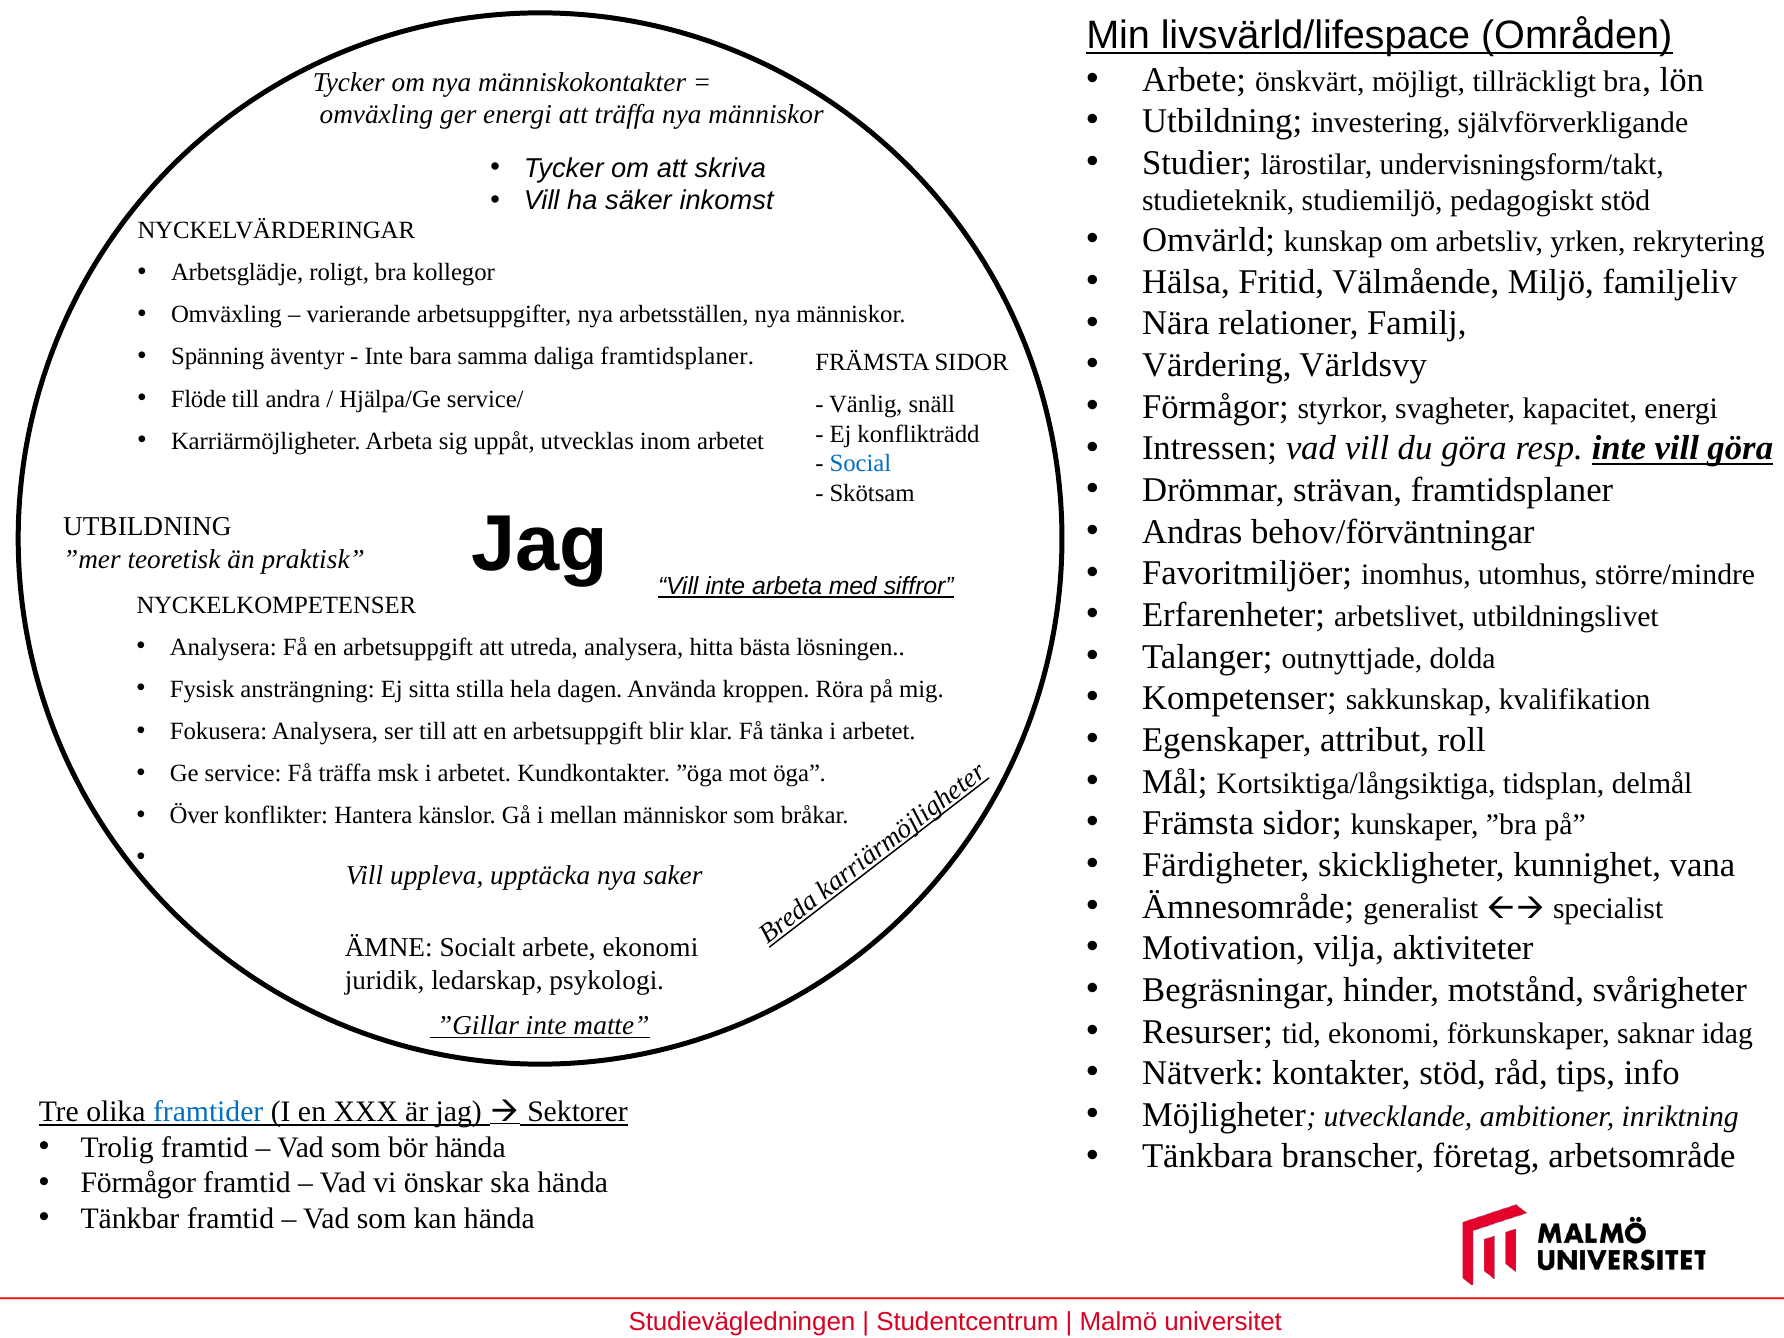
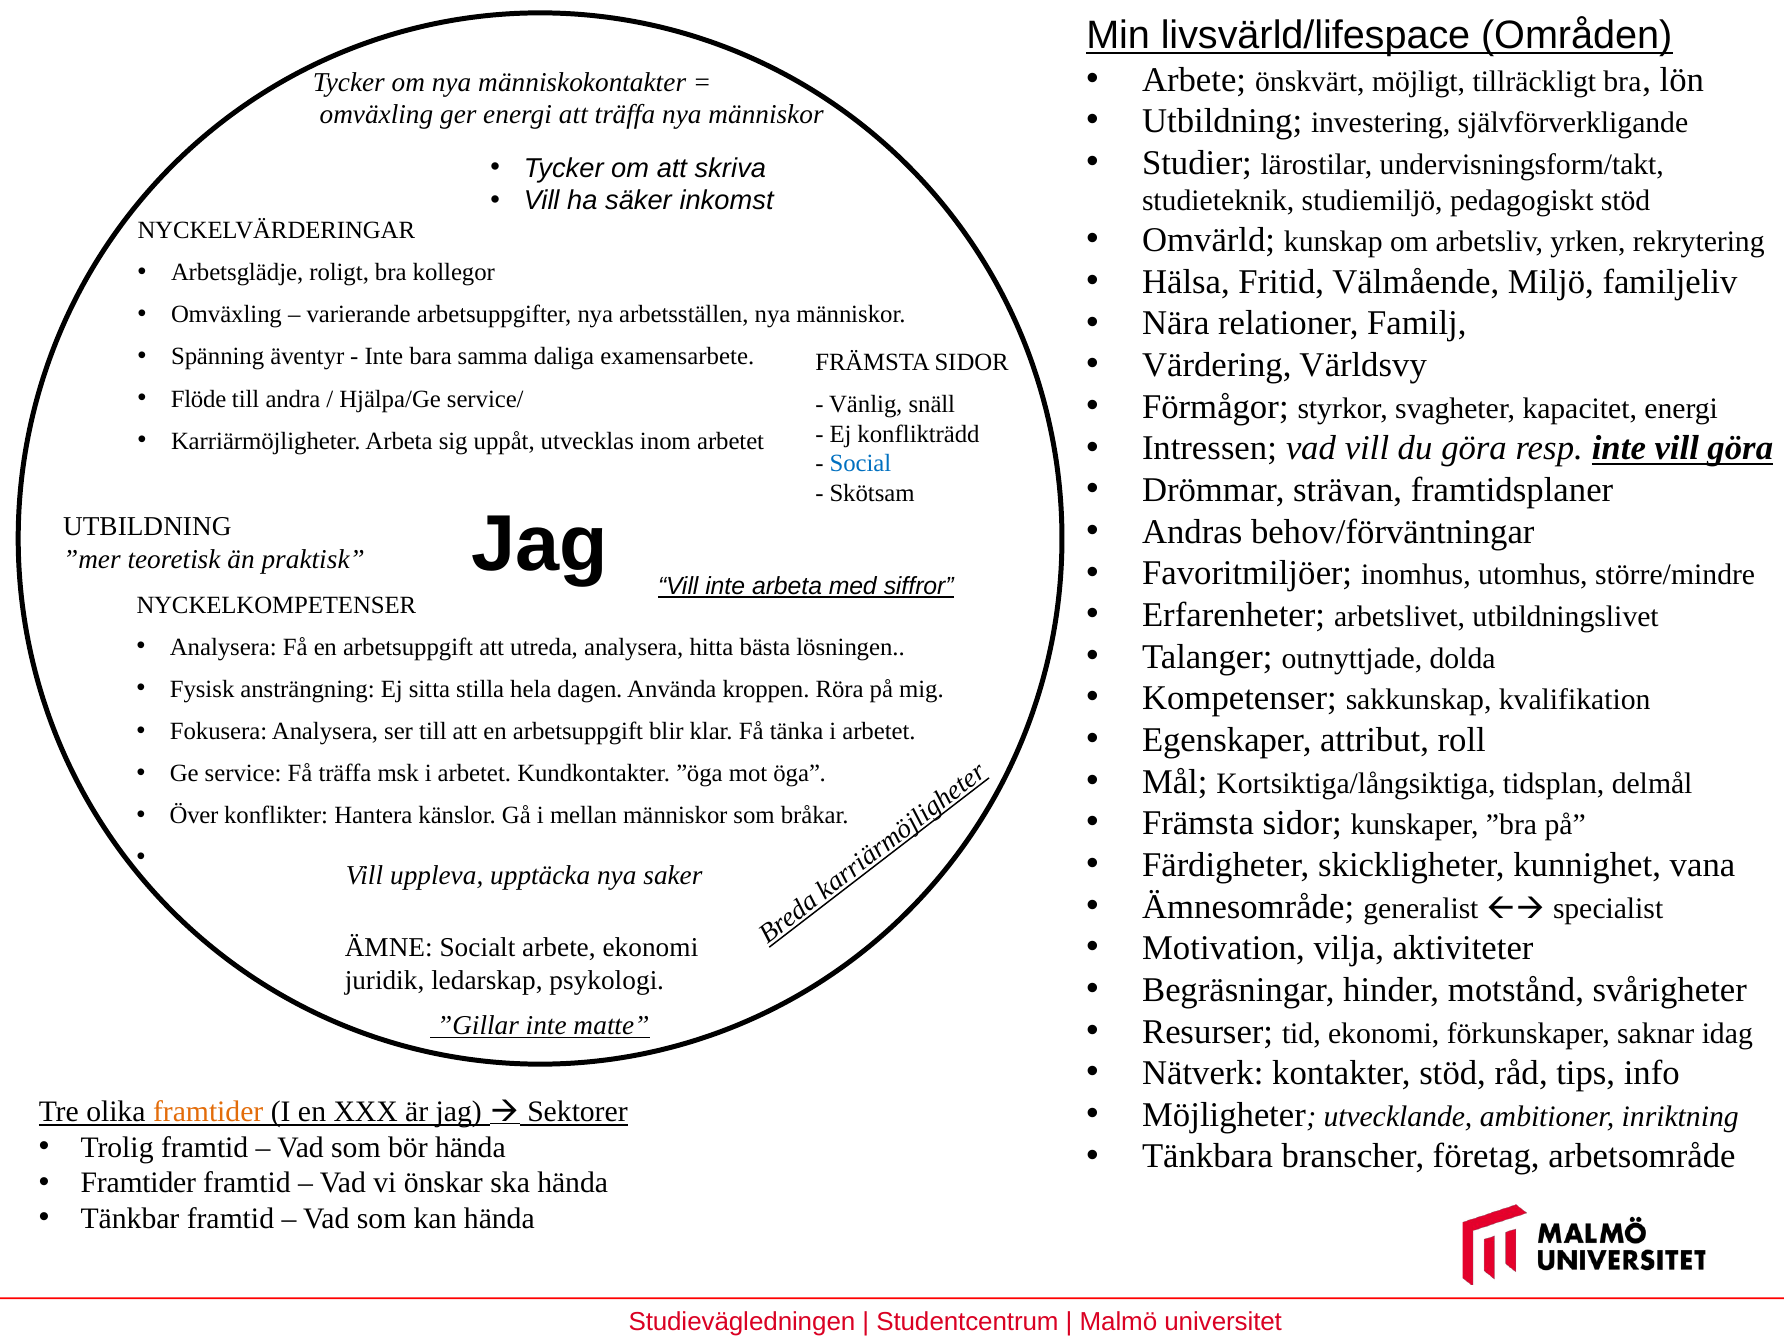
daliga framtidsplaner: framtidsplaner -> examensarbete (677, 357)
framtider colour: blue -> orange (208, 1112)
Förmågor: Förmågor -> Framtider (138, 1183)
